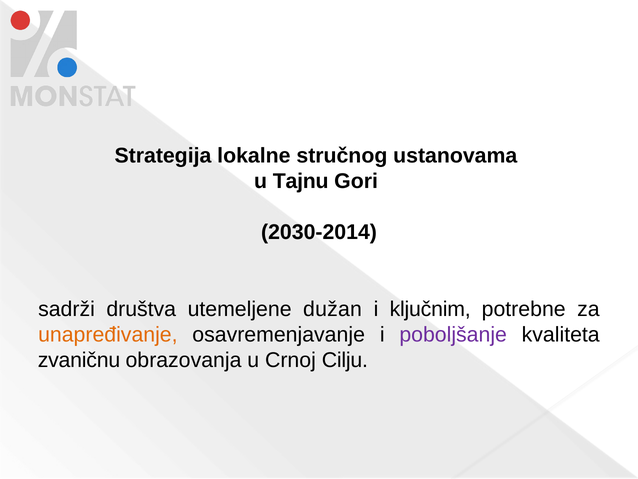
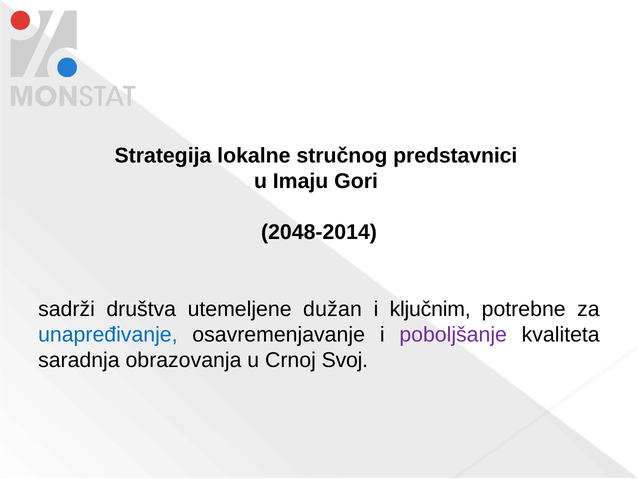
ustanovama: ustanovama -> predstavnici (455, 156)
Tajnu: Tajnu -> Imaju (301, 181)
2030-2014: 2030-2014 -> 2048-2014 (319, 232)
unapređivanje colour: orange -> blue (108, 334)
zvaničnu: zvaničnu -> saradnja (79, 360)
Cilju: Cilju -> Svoj (345, 360)
